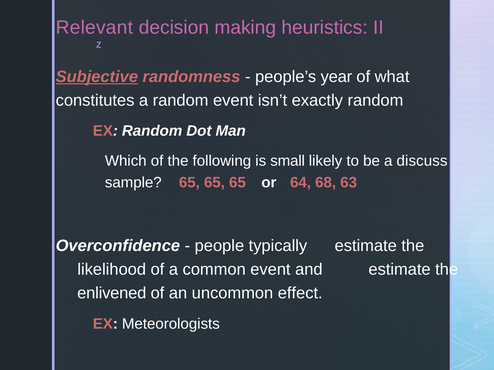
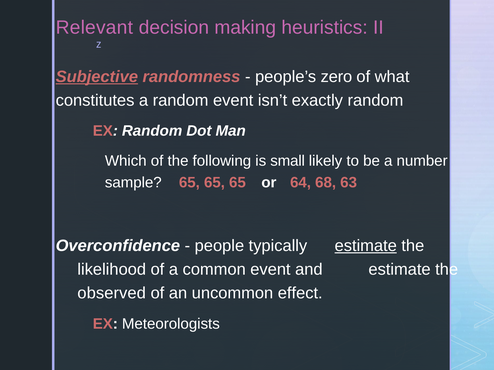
year: year -> zero (336, 77)
discuss: discuss -> number (422, 161)
estimate underline: none -> present (366, 246)
enlivened: enlivened -> observed (112, 293)
